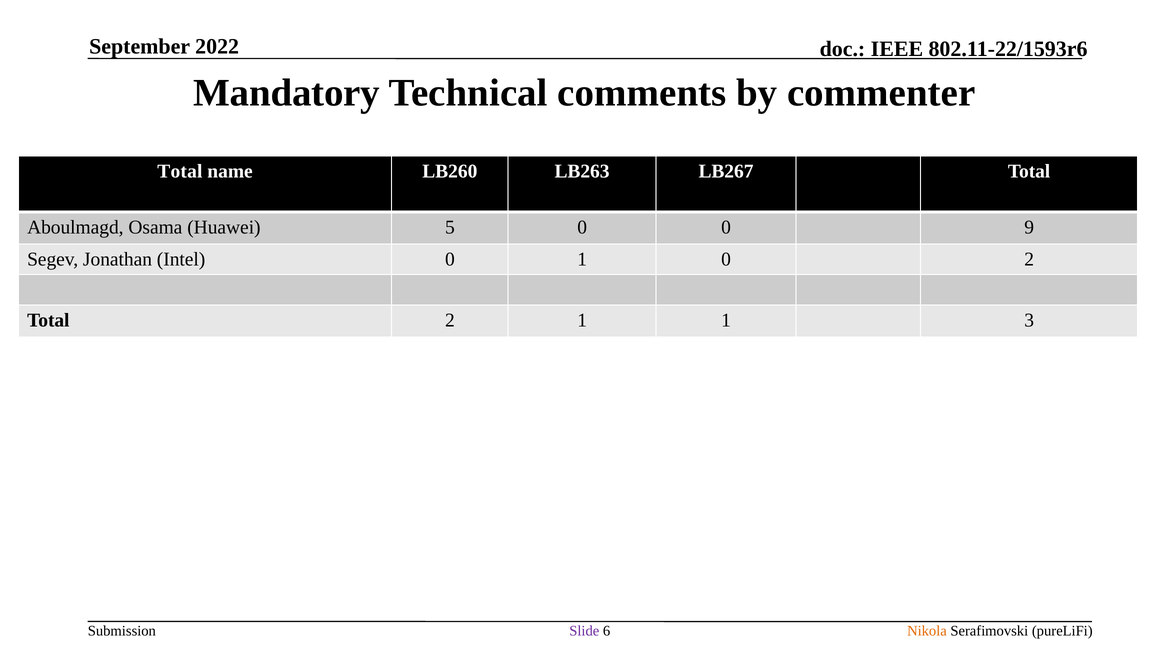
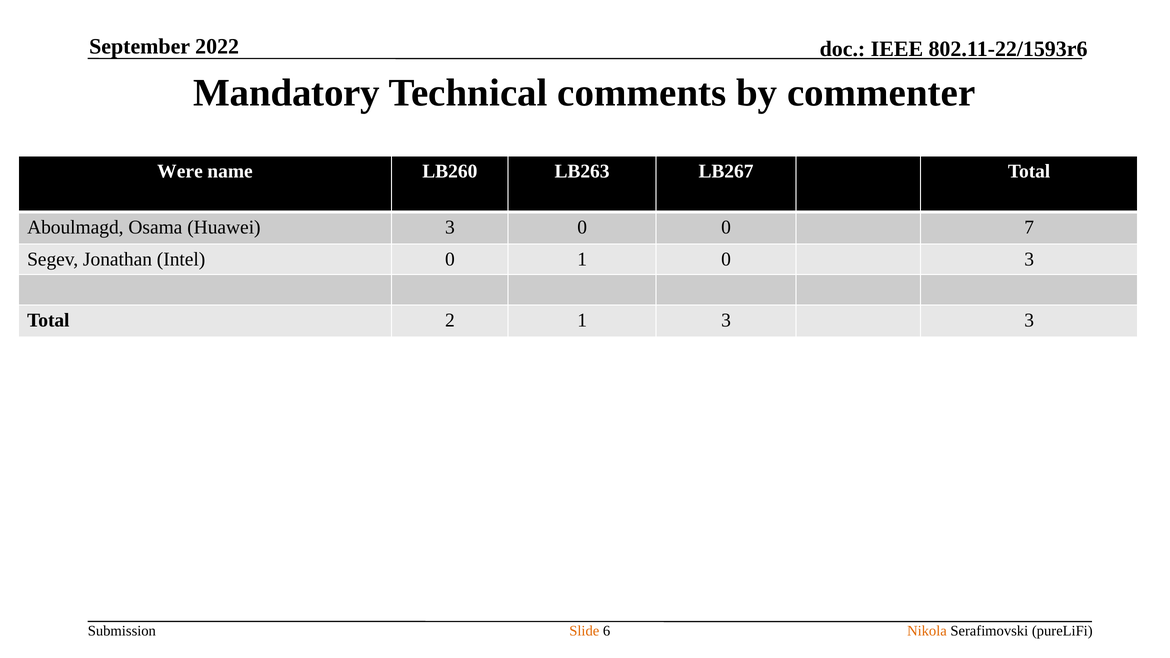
Total: Total -> Were (180, 171)
Huawei 5: 5 -> 3 (450, 227)
9: 9 -> 7 (1029, 227)
0 2: 2 -> 3 (1029, 259)
1 1: 1 -> 3 (726, 320)
Slide colour: purple -> orange (584, 631)
